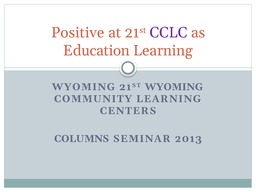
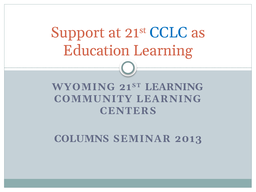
Positive: Positive -> Support (78, 33)
CCLC colour: purple -> blue (169, 33)
21ST WYOMING: WYOMING -> LEARNING (174, 87)
